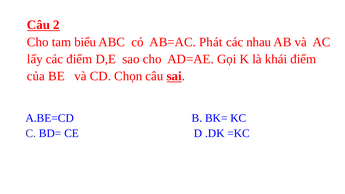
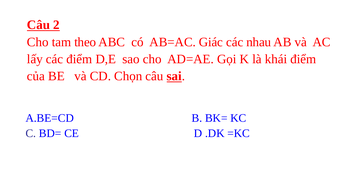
biểu: biểu -> theo (85, 42)
Phát: Phát -> Giác (211, 42)
